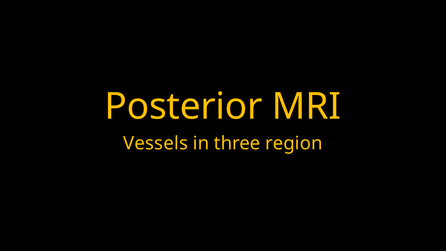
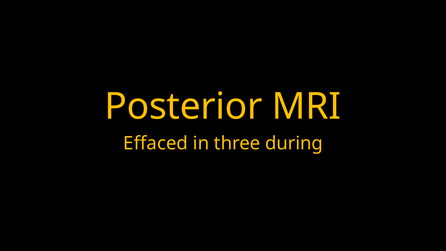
Vessels: Vessels -> Effaced (156, 143)
region: region -> during (294, 143)
